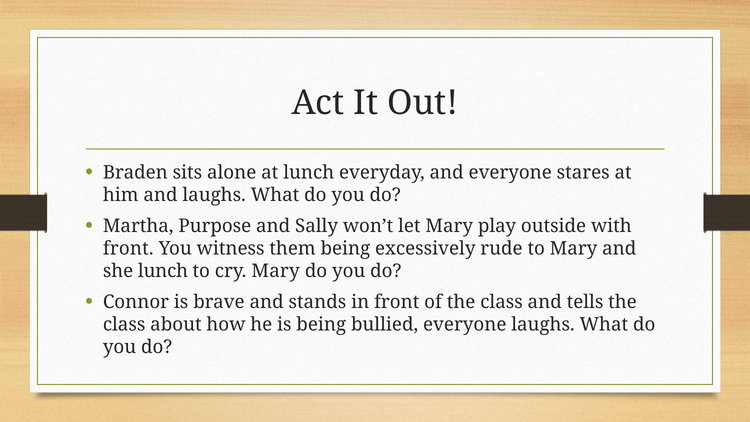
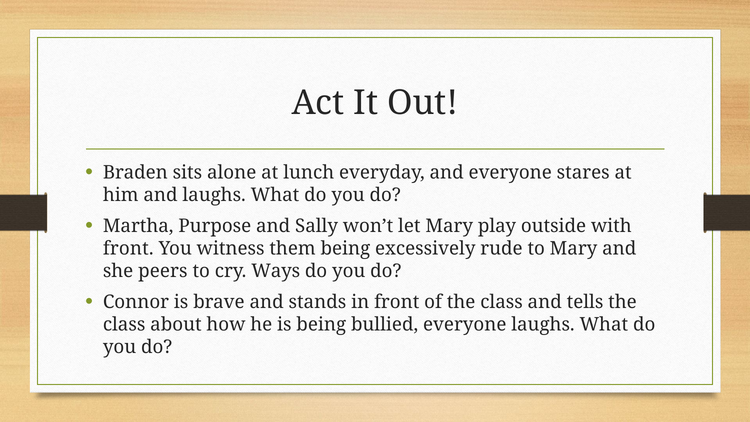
she lunch: lunch -> peers (163, 271)
cry Mary: Mary -> Ways (276, 271)
